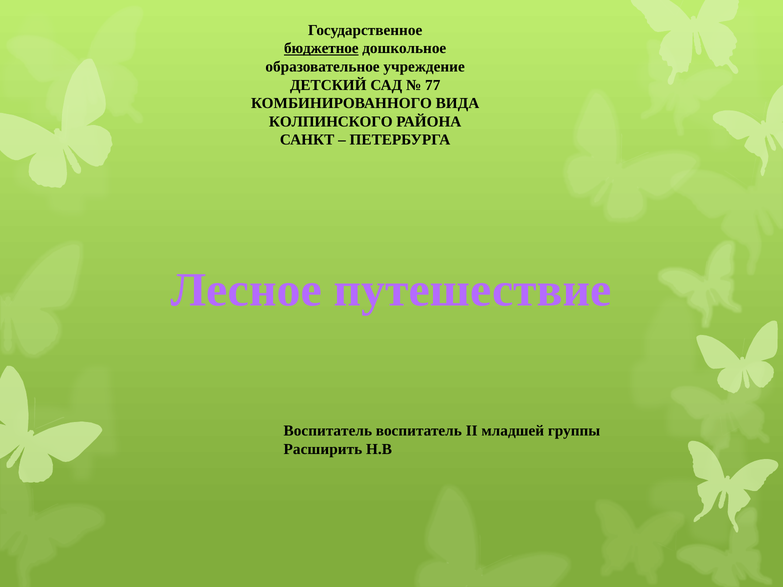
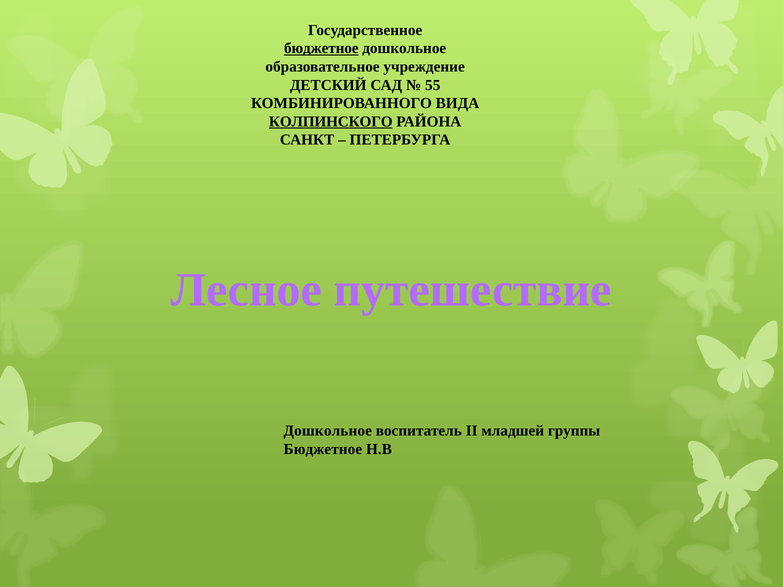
77: 77 -> 55 (433, 85)
КОЛПИНСКОГО underline: none -> present (331, 122)
Воспитатель: Воспитатель -> Дошкольное (328, 431)
Расширить: Расширить -> Бюджетное (323, 449)
